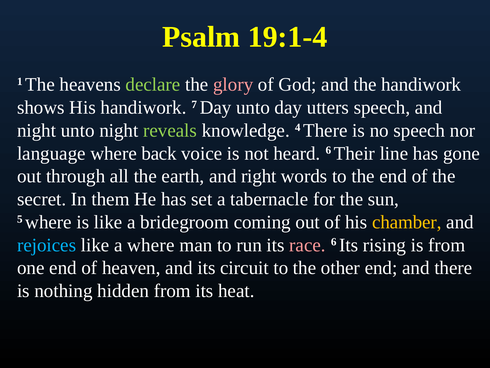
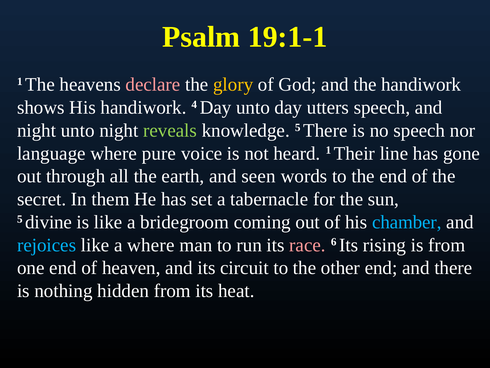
19:1-4: 19:1-4 -> 19:1-1 (288, 37)
declare colour: light green -> pink (153, 85)
glory colour: pink -> yellow (233, 85)
7: 7 -> 4 (194, 104)
knowledge 4: 4 -> 5 (298, 127)
back: back -> pure (159, 153)
heard 6: 6 -> 1 (328, 150)
right: right -> seen (259, 176)
5 where: where -> divine (49, 222)
chamber colour: yellow -> light blue (407, 222)
